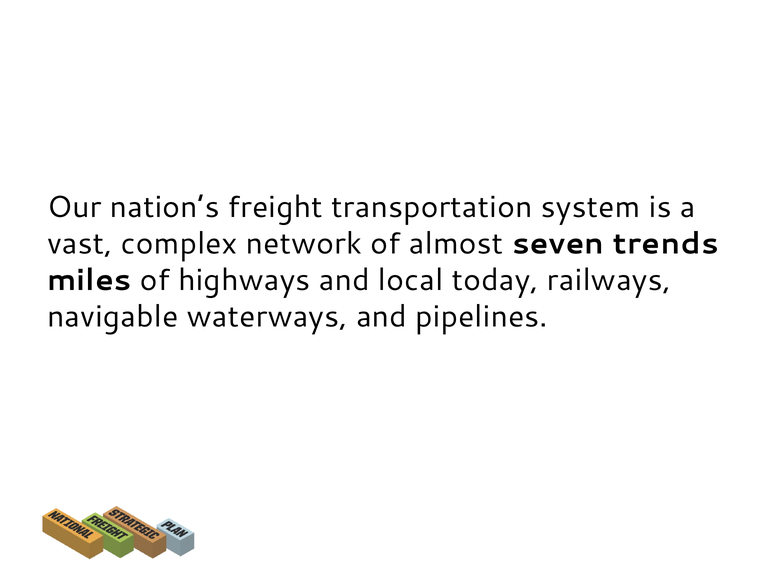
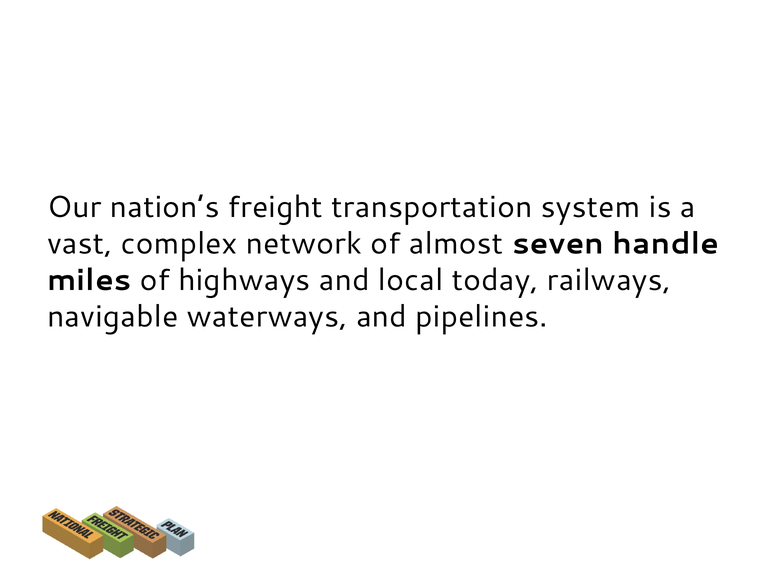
trends: trends -> handle (666, 244)
